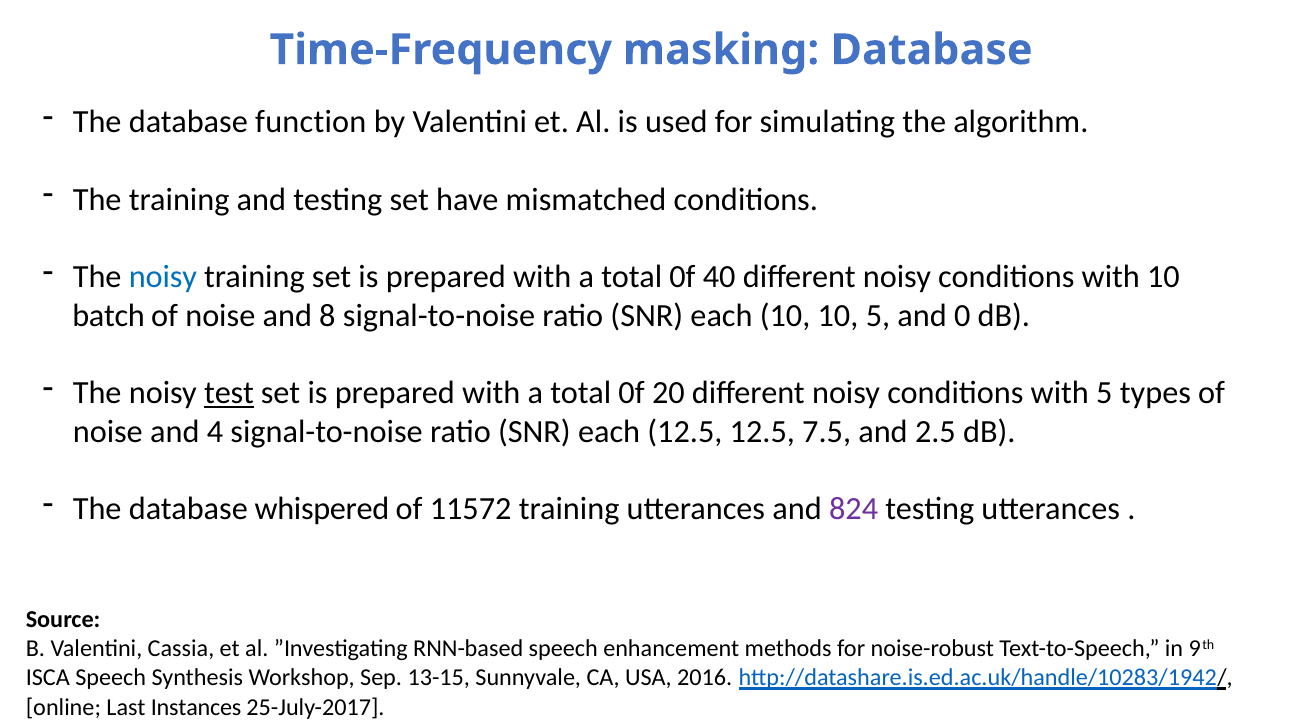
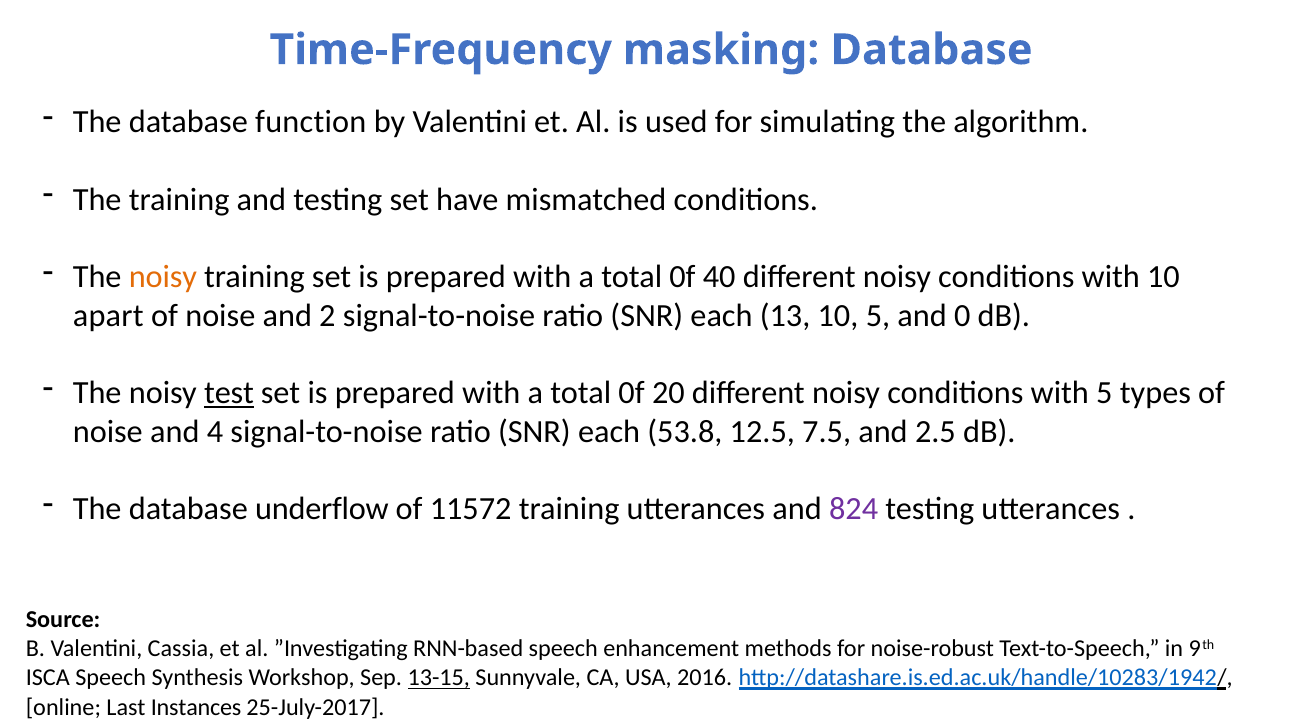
noisy colour: blue -> orange (163, 277)
batch: batch -> apart (108, 316)
8: 8 -> 2 (327, 316)
each 10: 10 -> 13 (785, 316)
each 12.5: 12.5 -> 53.8 (685, 432)
whispered: whispered -> underflow (322, 509)
13-15 underline: none -> present (439, 678)
